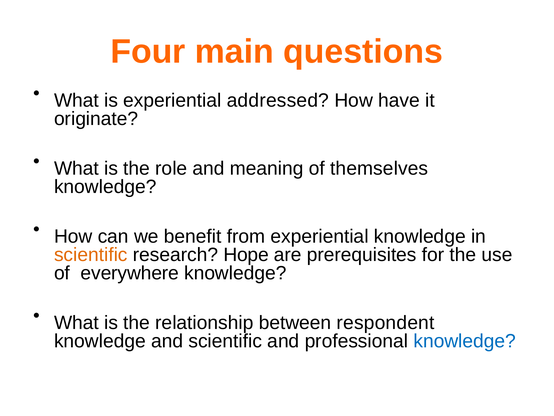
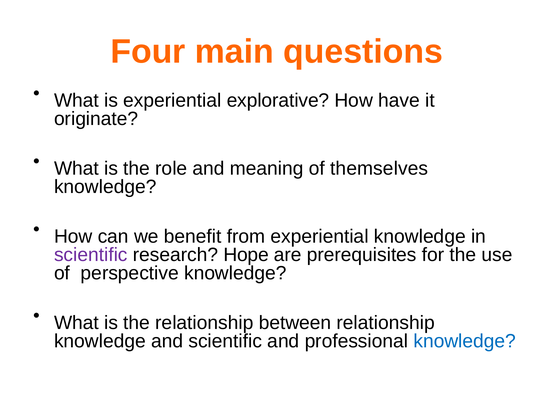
addressed: addressed -> explorative (278, 100)
scientific colour: orange -> purple (91, 254)
everywhere: everywhere -> perspective (130, 273)
between respondent: respondent -> relationship (386, 322)
